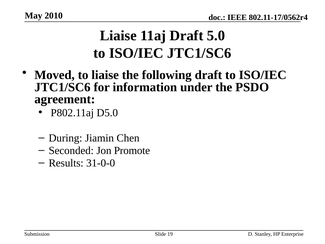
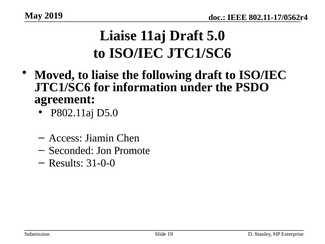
2010: 2010 -> 2019 (54, 16)
During: During -> Access (65, 138)
